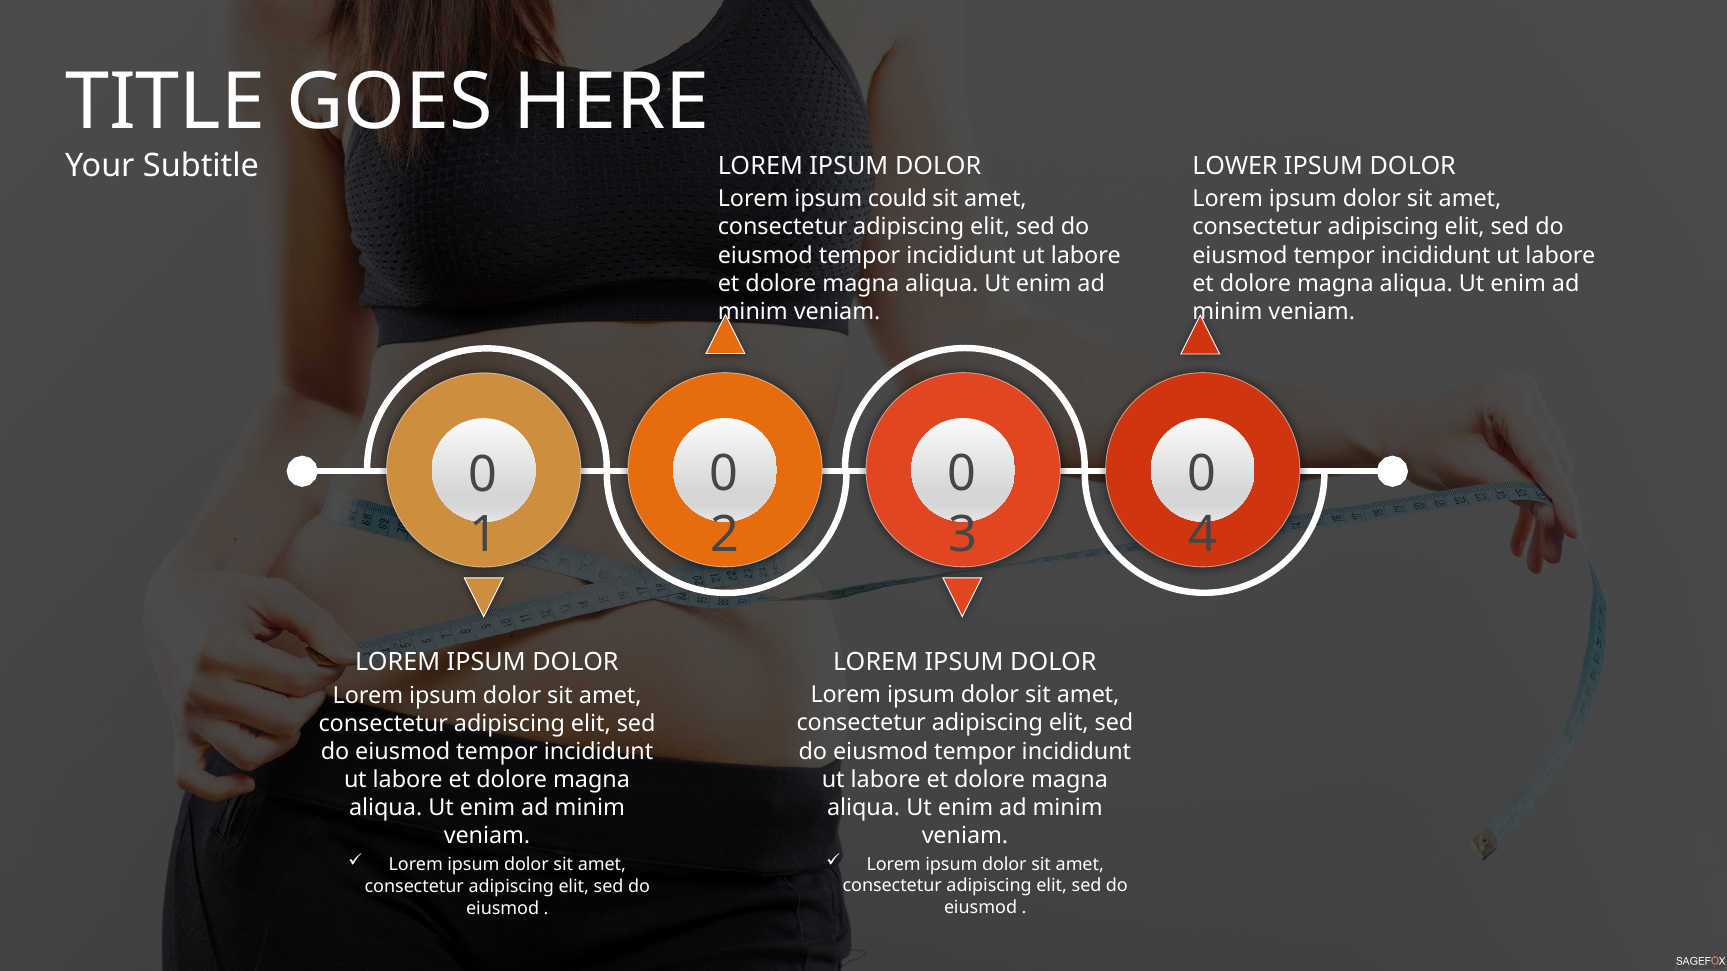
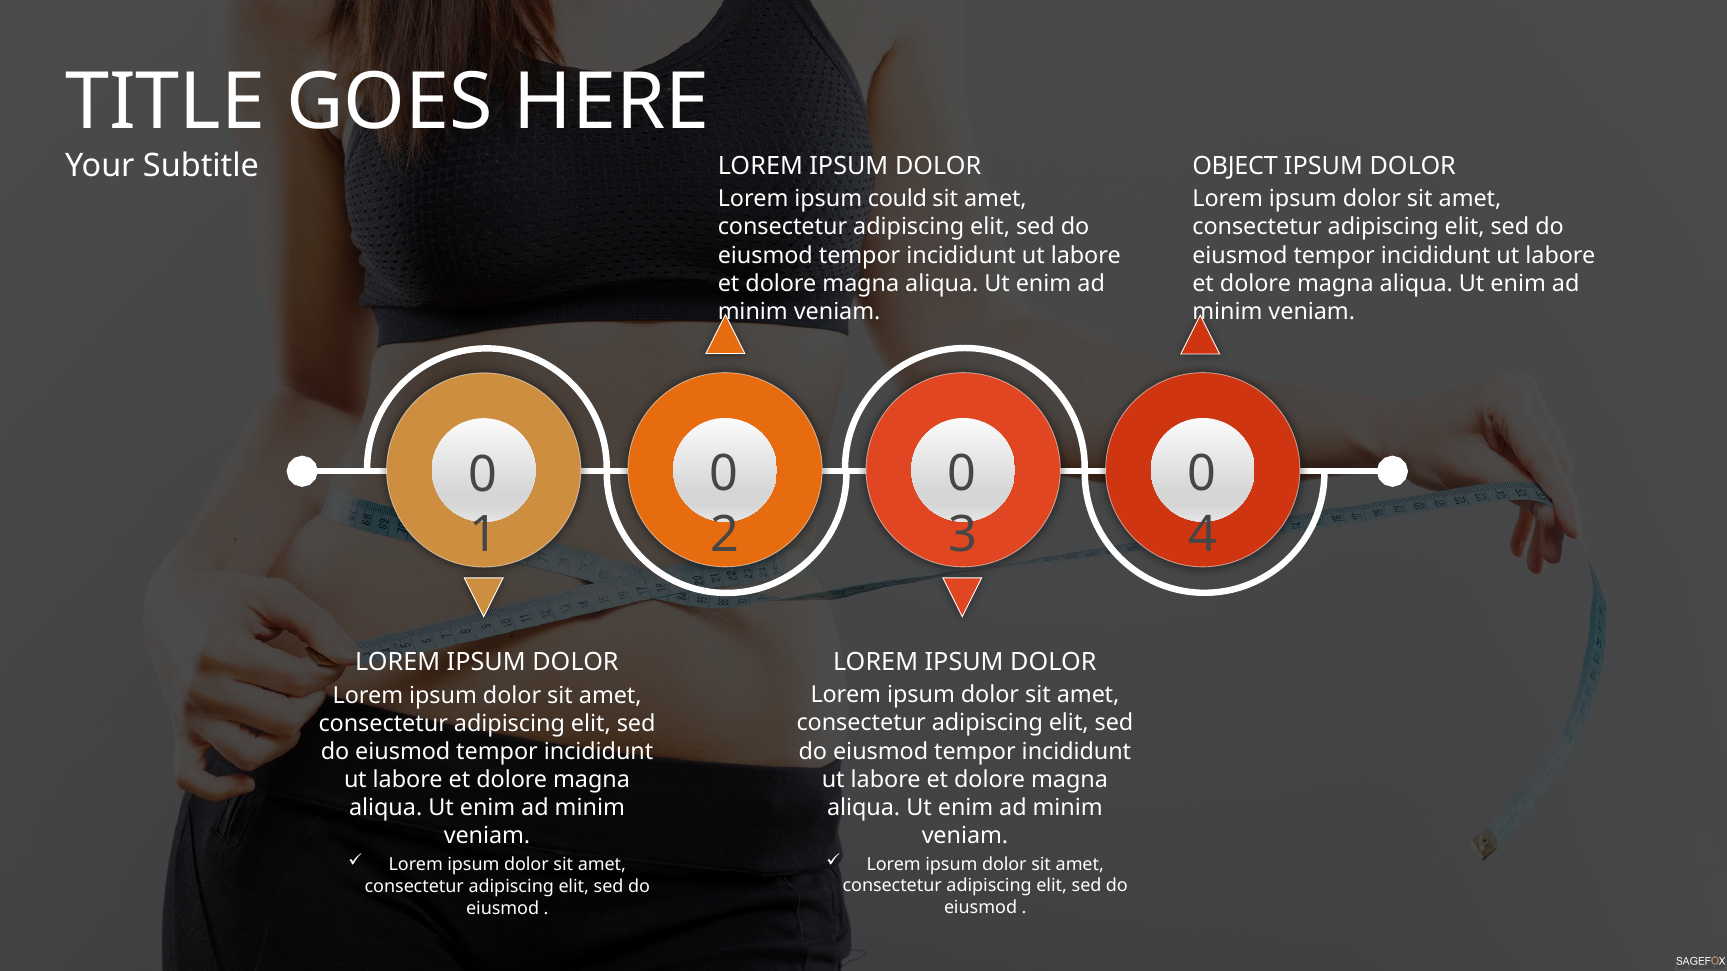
LOWER: LOWER -> OBJECT (1235, 166)
